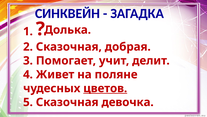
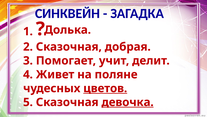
девочка underline: none -> present (128, 102)
